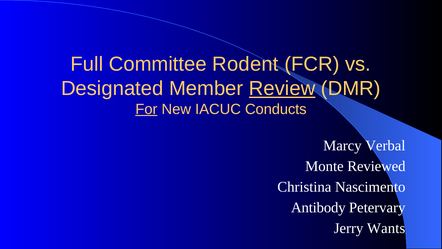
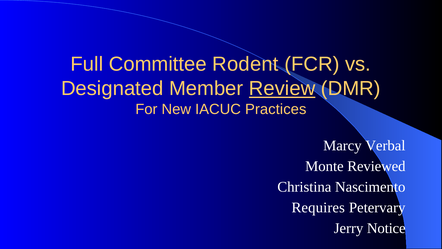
For underline: present -> none (146, 109)
Conducts: Conducts -> Practices (276, 109)
Antibody: Antibody -> Requires (318, 207)
Wants: Wants -> Notice (386, 228)
